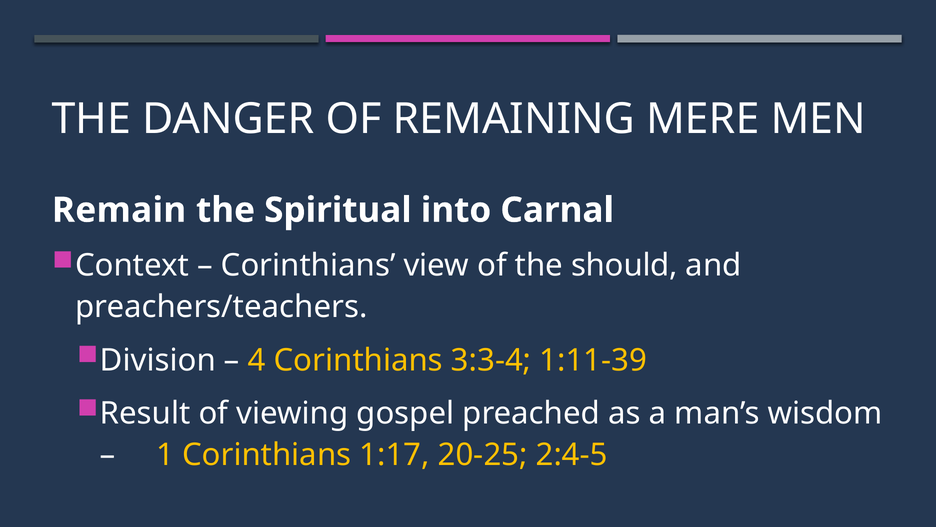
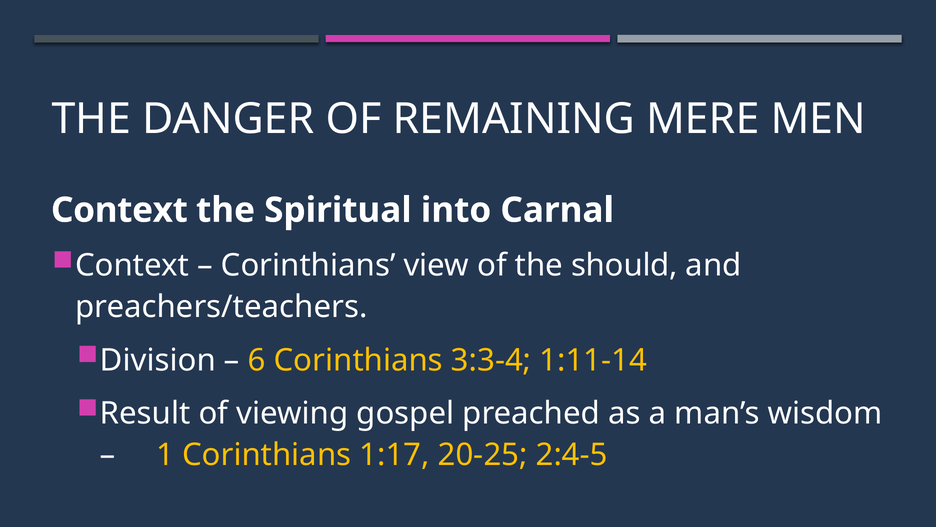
Remain: Remain -> Context (119, 210)
4: 4 -> 6 (257, 360)
1:11-39: 1:11-39 -> 1:11-14 (593, 360)
